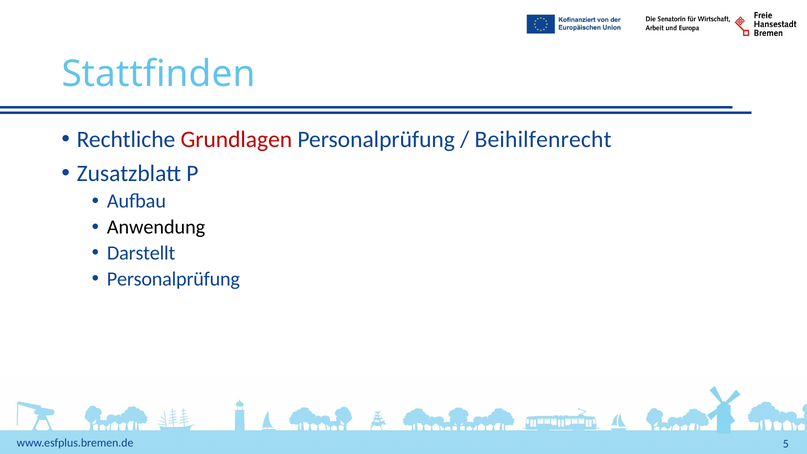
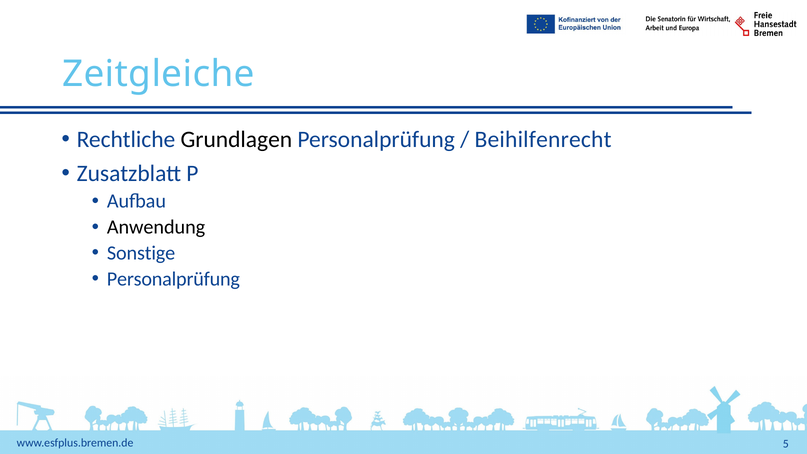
Stattfinden: Stattfinden -> Zeitgleiche (158, 74)
Grundlagen colour: red -> black (236, 140)
Darstellt: Darstellt -> Sonstige (141, 253)
